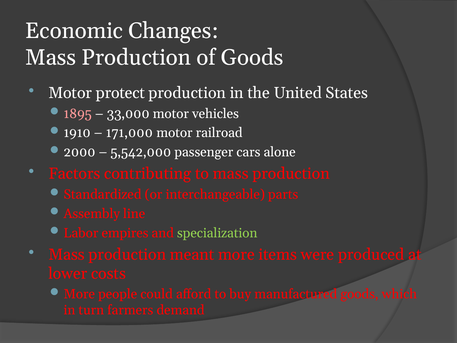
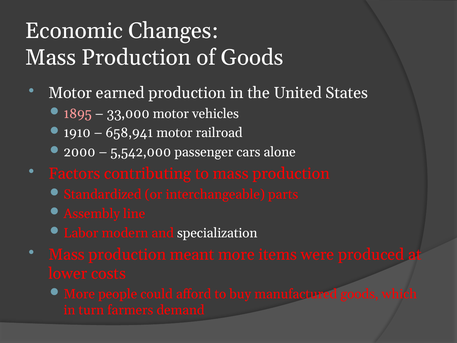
protect: protect -> earned (120, 93)
171,000: 171,000 -> 658,941 (129, 133)
empires: empires -> modern (125, 233)
specialization colour: light green -> white (217, 233)
